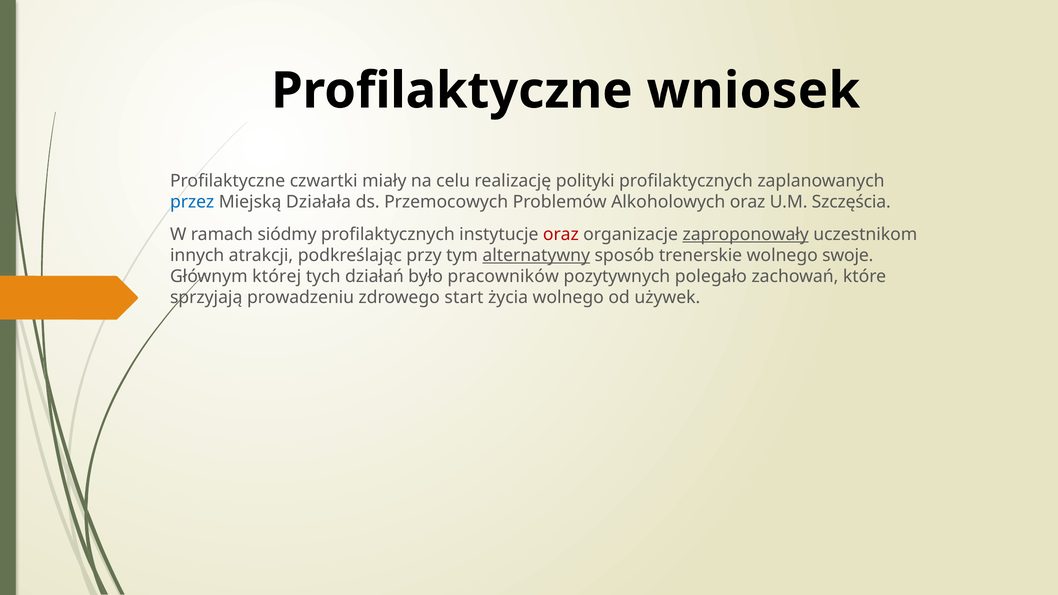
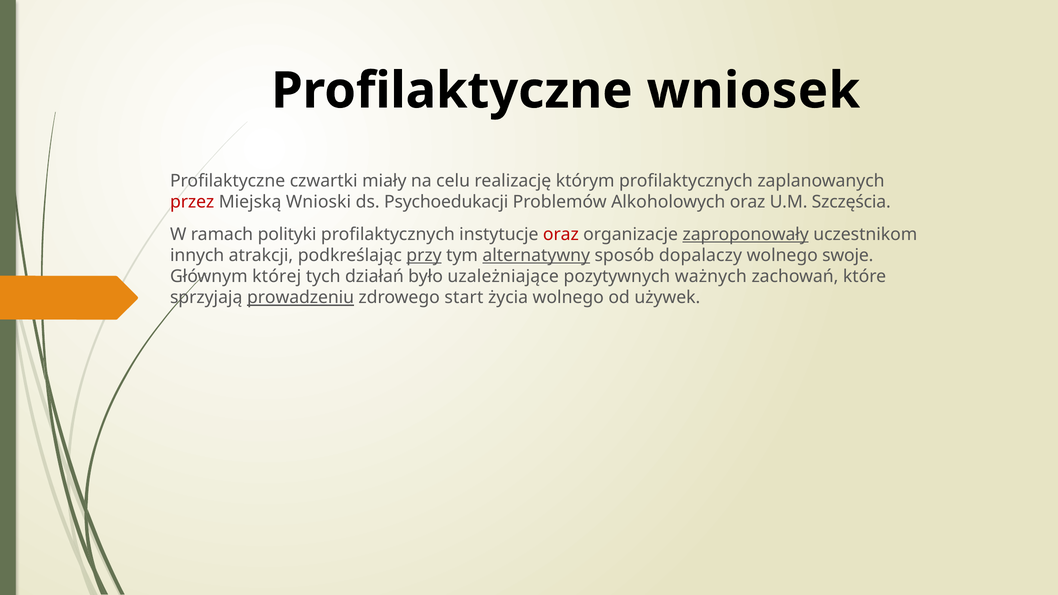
polityki: polityki -> którym (585, 181)
przez colour: blue -> red (192, 202)
Działała: Działała -> Wnioski (319, 202)
Przemocowych: Przemocowych -> Psychoedukacji (446, 202)
siódmy: siódmy -> polityki (287, 234)
przy underline: none -> present (424, 255)
trenerskie: trenerskie -> dopalaczy (700, 255)
pracowników: pracowników -> uzależniające (503, 277)
polegało: polegało -> ważnych (711, 277)
prowadzeniu underline: none -> present (301, 298)
